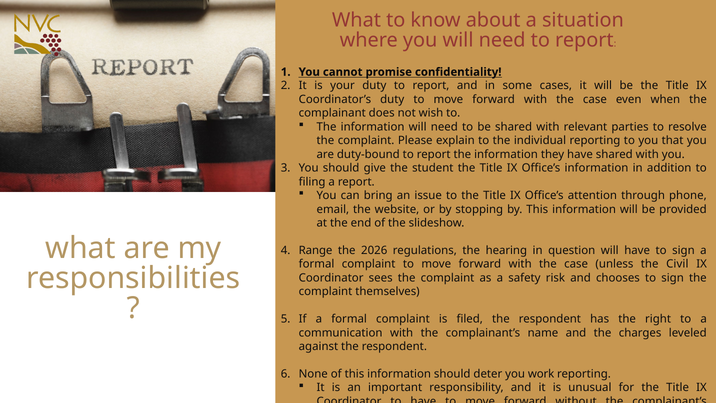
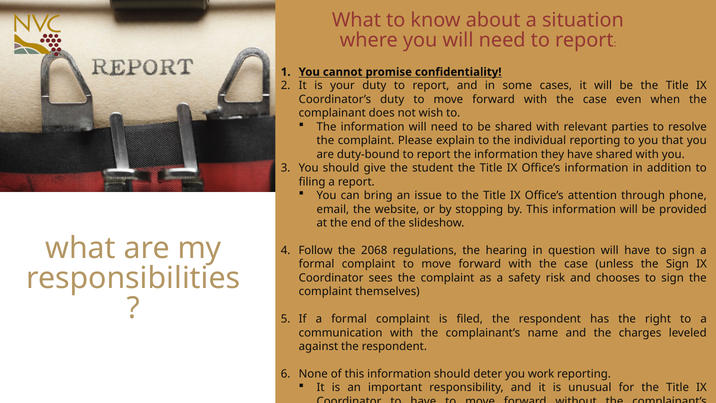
Range: Range -> Follow (316, 250)
2026: 2026 -> 2068 (374, 250)
the Civil: Civil -> Sign (677, 264)
